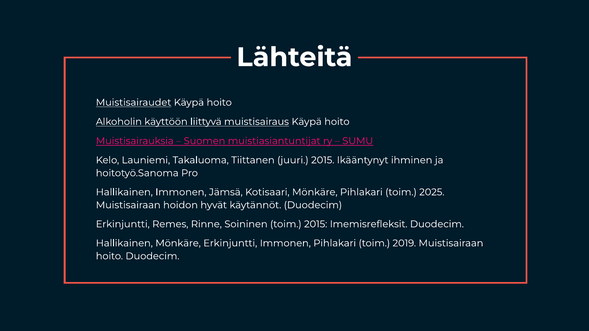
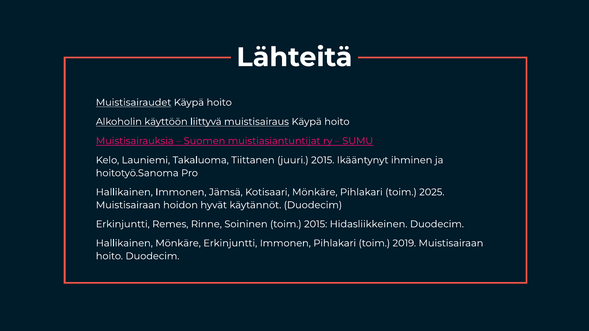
Imemisrefleksit: Imemisrefleksit -> Hidasliikkeinen (369, 224)
